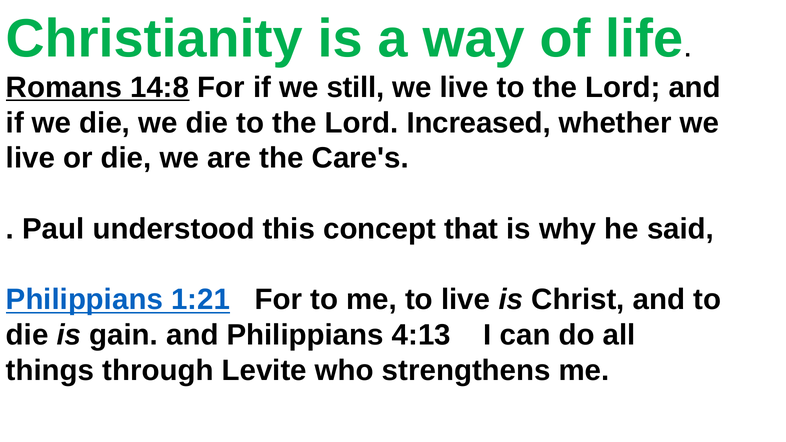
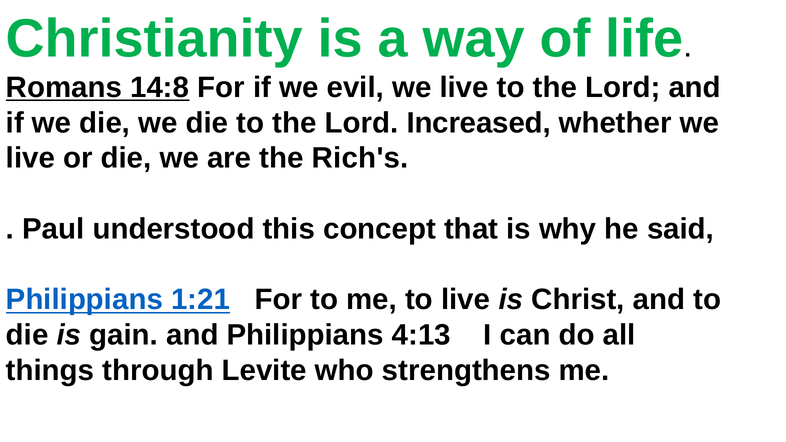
still: still -> evil (355, 88)
Care's: Care's -> Rich's (360, 158)
